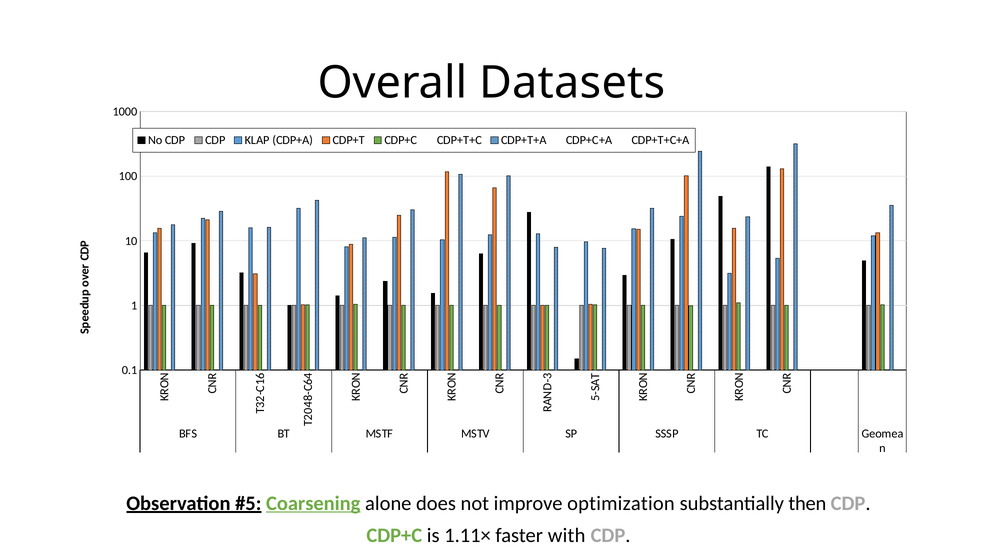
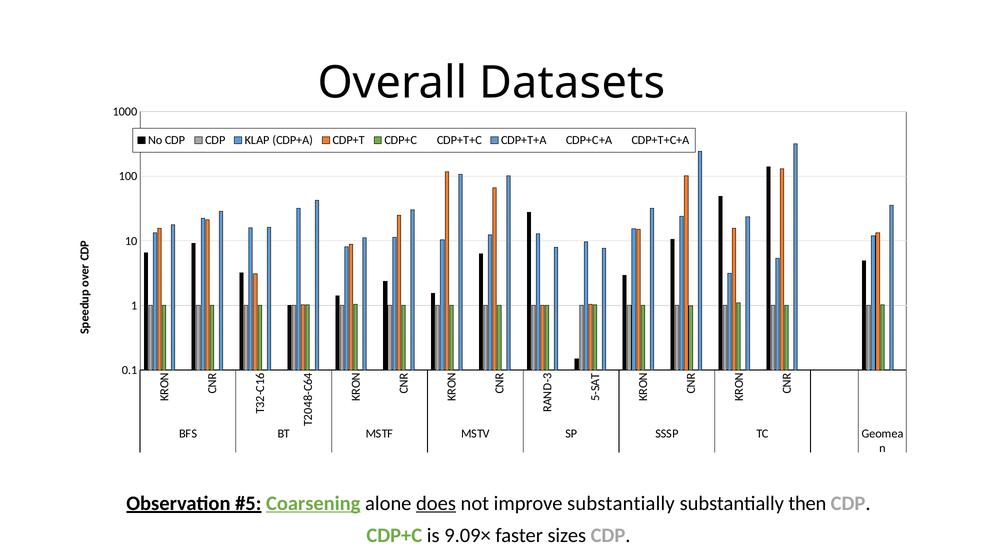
does underline: none -> present (436, 503)
improve optimization: optimization -> substantially (621, 503)
1.11×: 1.11× -> 9.09× (468, 535)
with: with -> sizes (567, 535)
